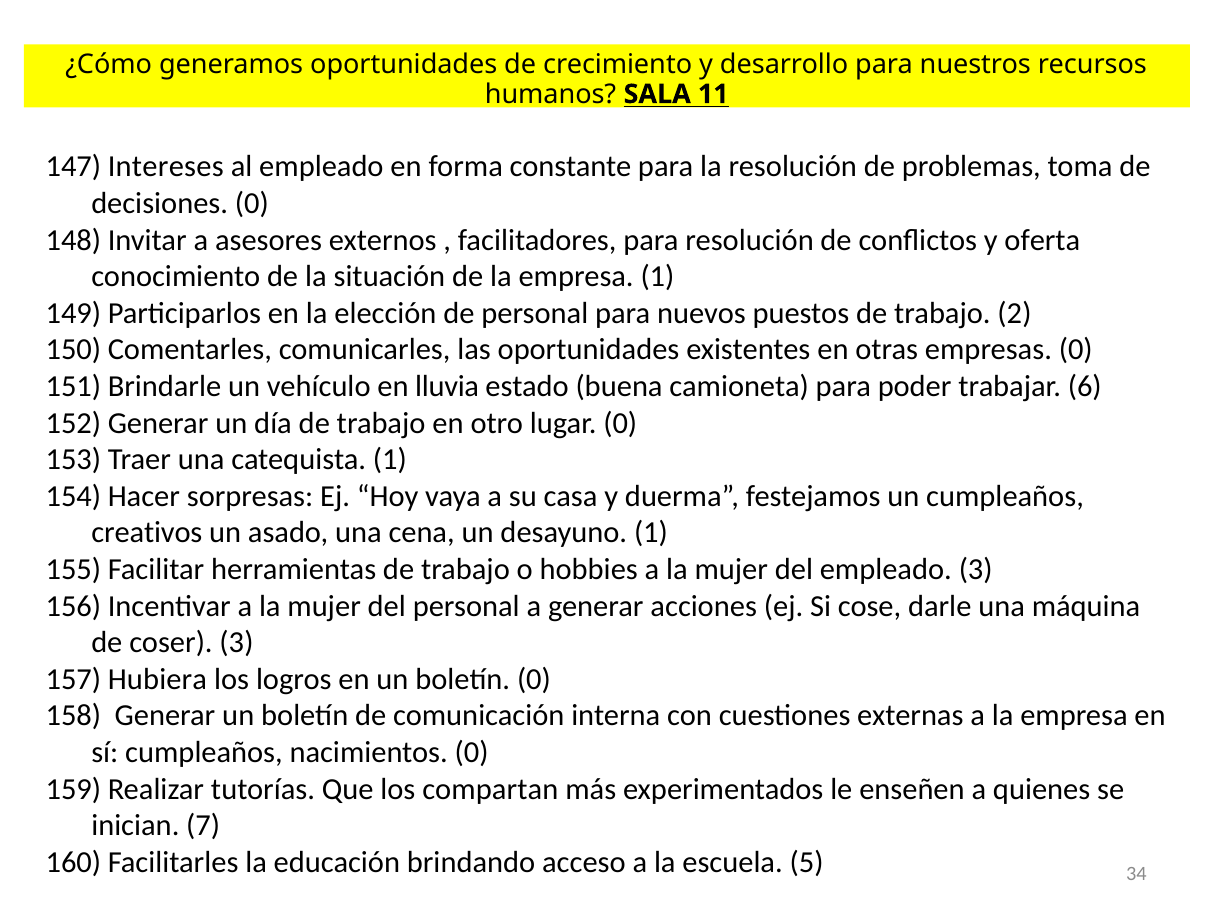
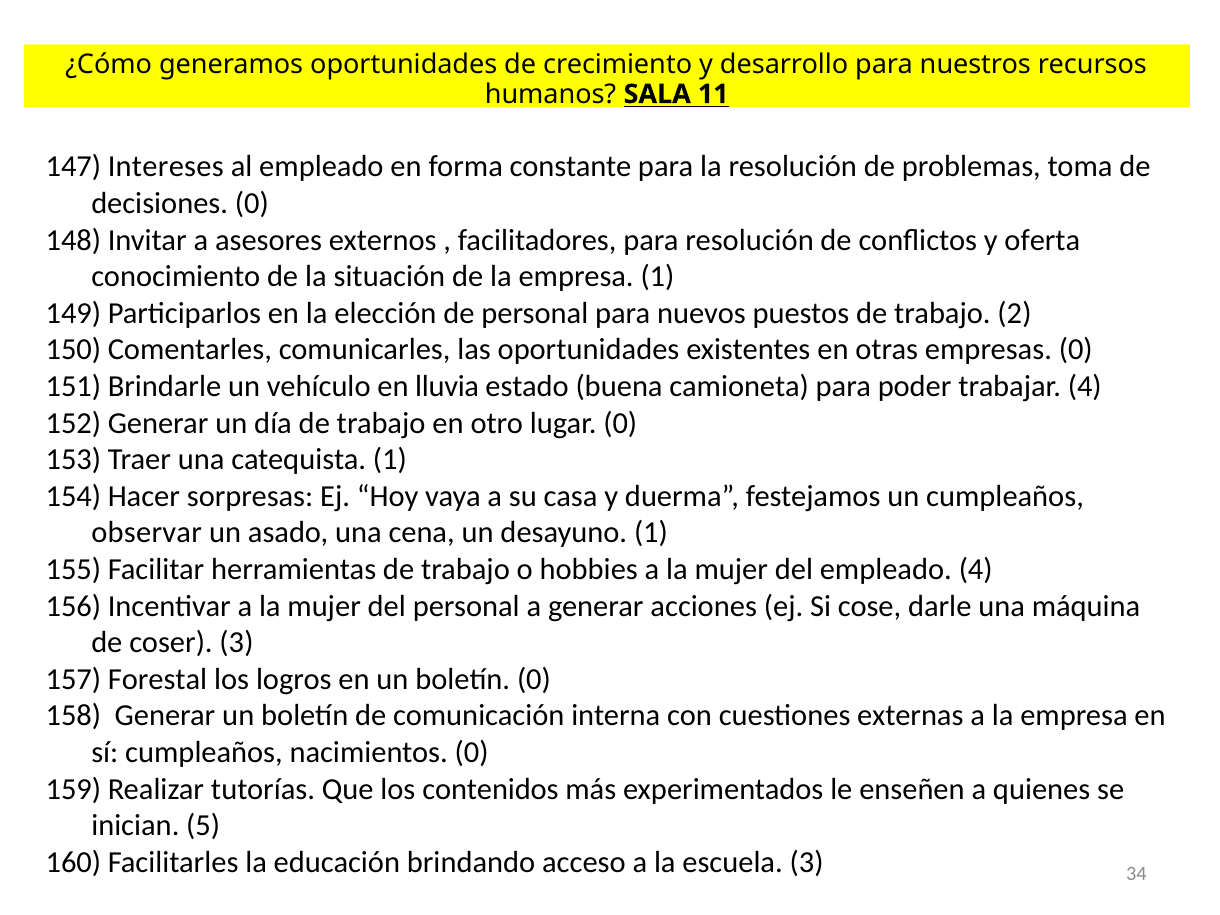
trabajar 6: 6 -> 4 (1085, 386)
creativos: creativos -> observar (147, 533)
empleado 3: 3 -> 4 (976, 569)
Hubiera: Hubiera -> Forestal (158, 679)
compartan: compartan -> contenidos (490, 789)
7: 7 -> 5 (203, 826)
escuela 5: 5 -> 3 (807, 862)
